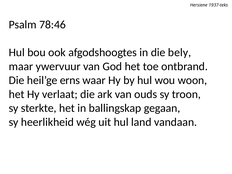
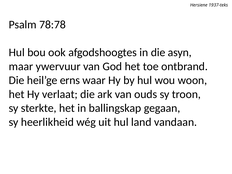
78:46: 78:46 -> 78:78 (52, 25)
bely: bely -> asyn (180, 52)
